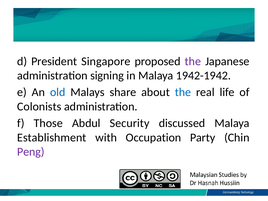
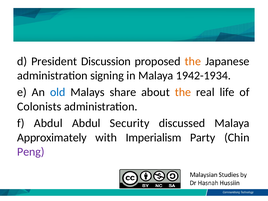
Singapore: Singapore -> Discussion (106, 61)
the colour: purple -> orange (193, 61)
1942-1942: 1942-1942 -> 1942-1934 (203, 76)
the colour: blue -> orange (183, 92)
f Those: Those -> Abdul (48, 123)
Establishment: Establishment -> Approximately (52, 138)
Occupation: Occupation -> Imperialism (154, 138)
